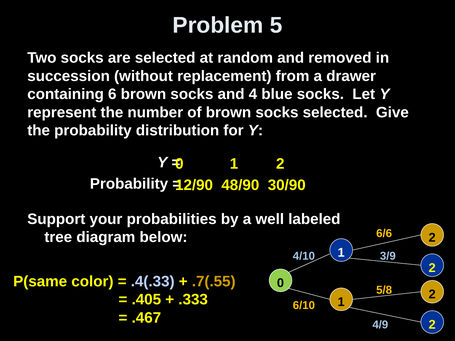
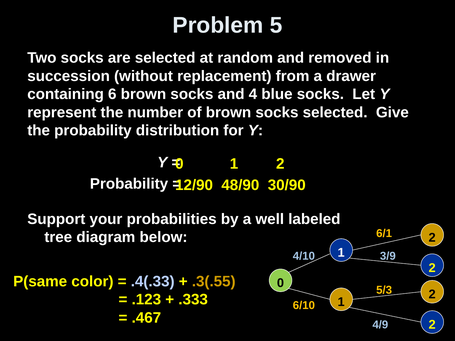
6/6: 6/6 -> 6/1 (384, 234)
.7(.55: .7(.55 -> .3(.55 (214, 282)
5/8: 5/8 -> 5/3 (384, 290)
.405: .405 -> .123 (146, 300)
